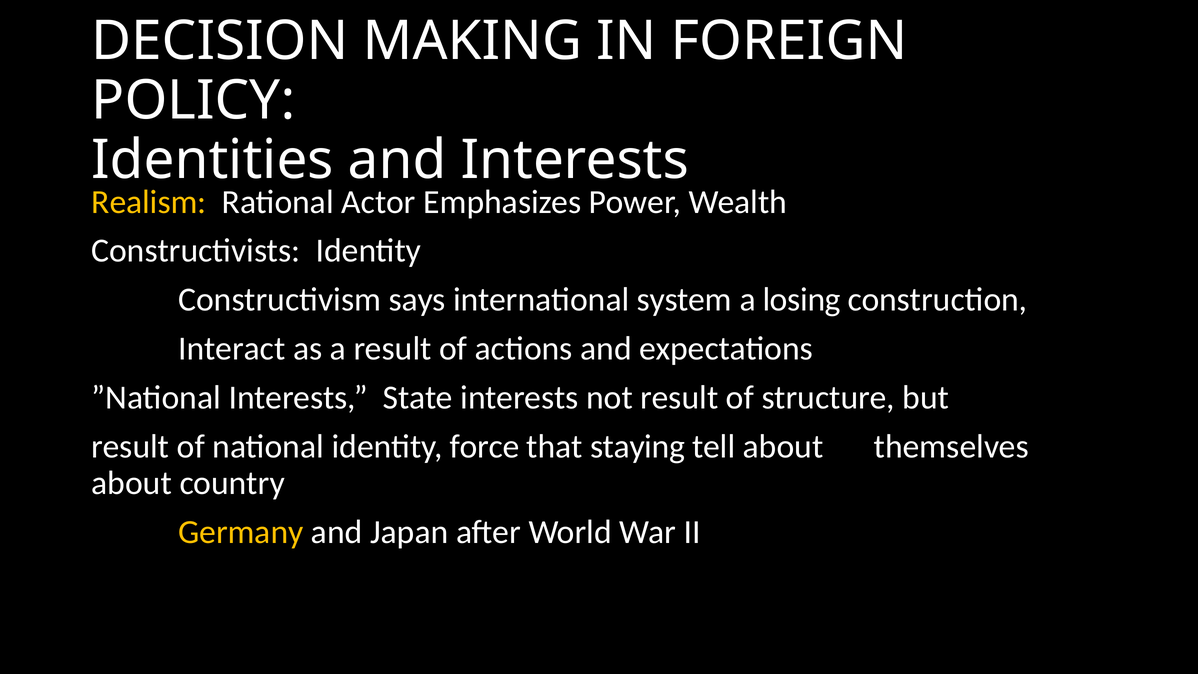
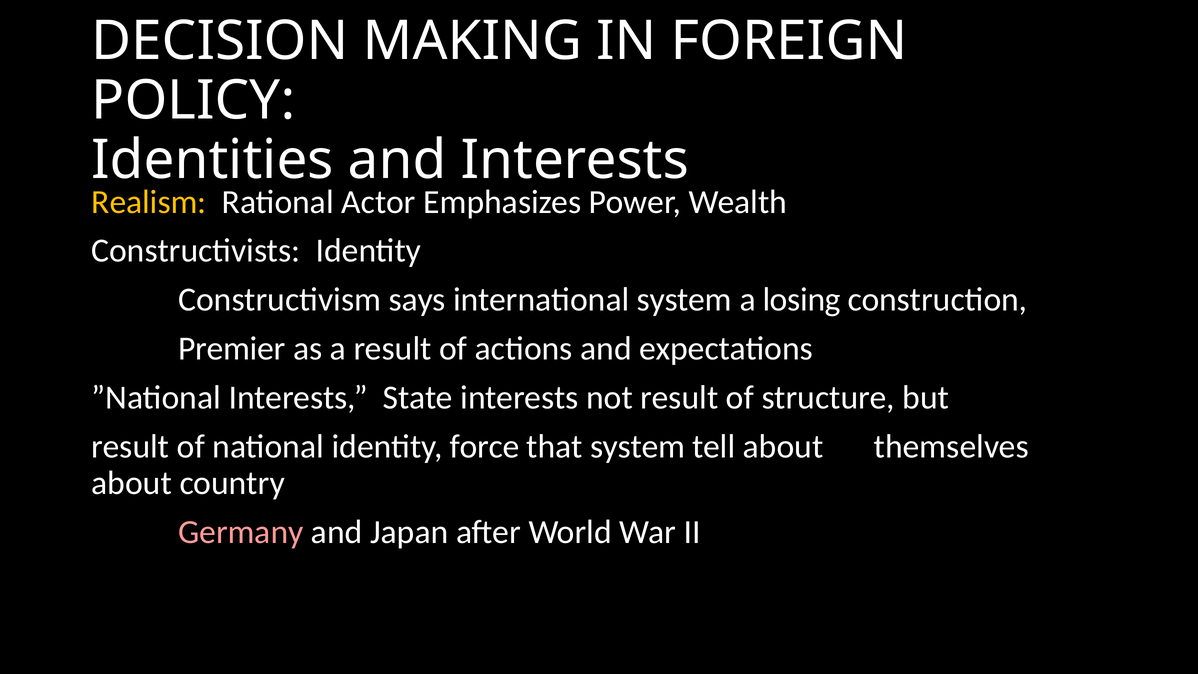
Interact: Interact -> Premier (232, 349)
that staying: staying -> system (638, 447)
Germany colour: yellow -> pink (241, 532)
